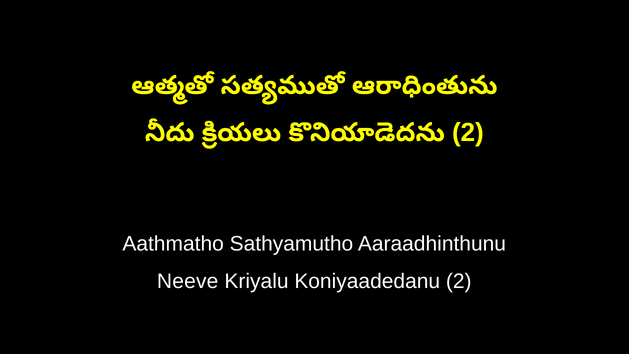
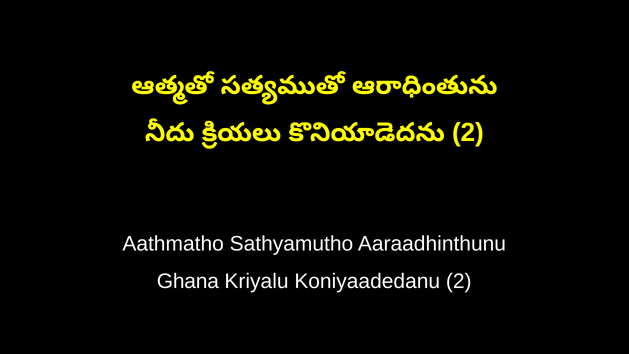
Neeve: Neeve -> Ghana (188, 281)
